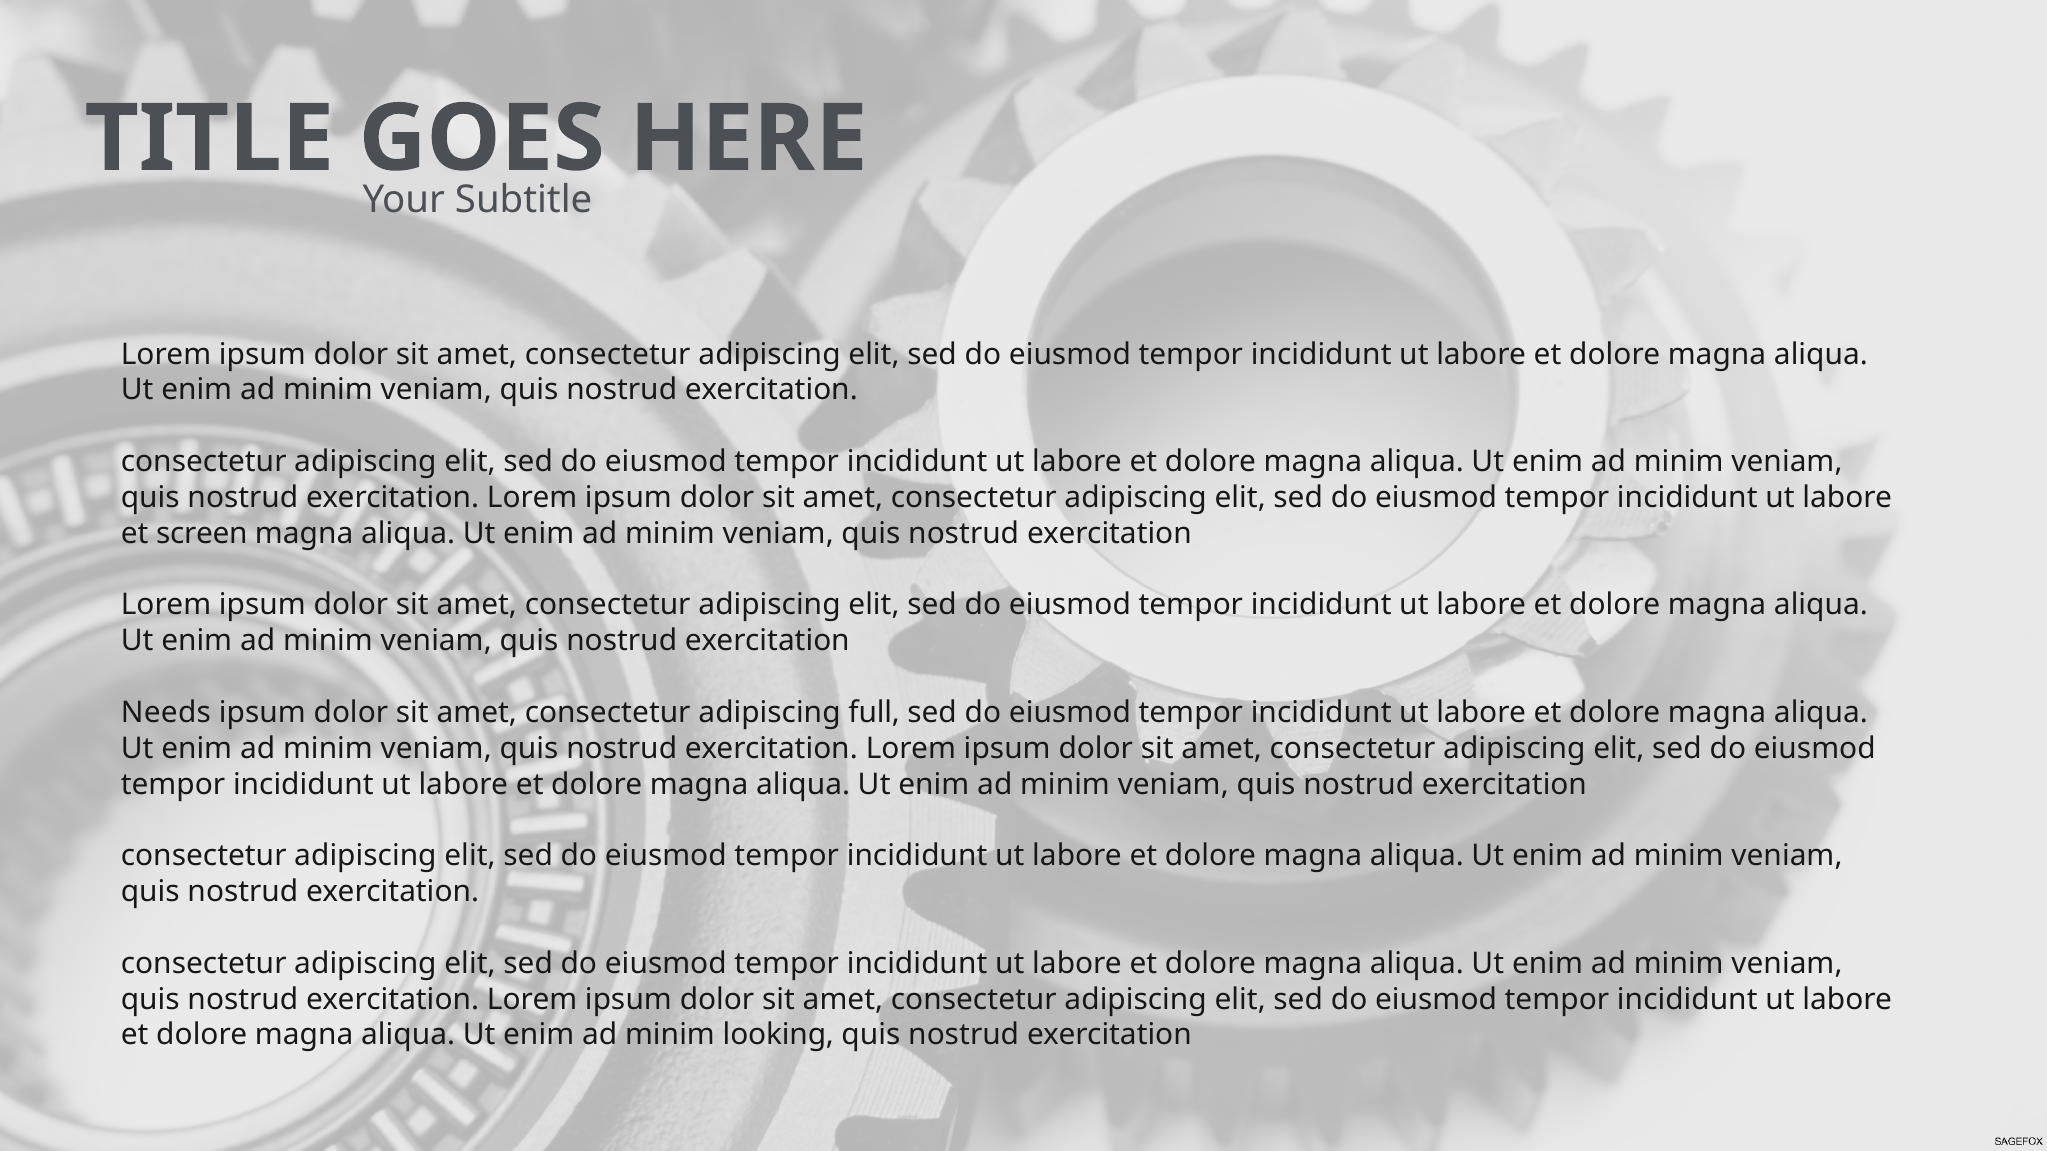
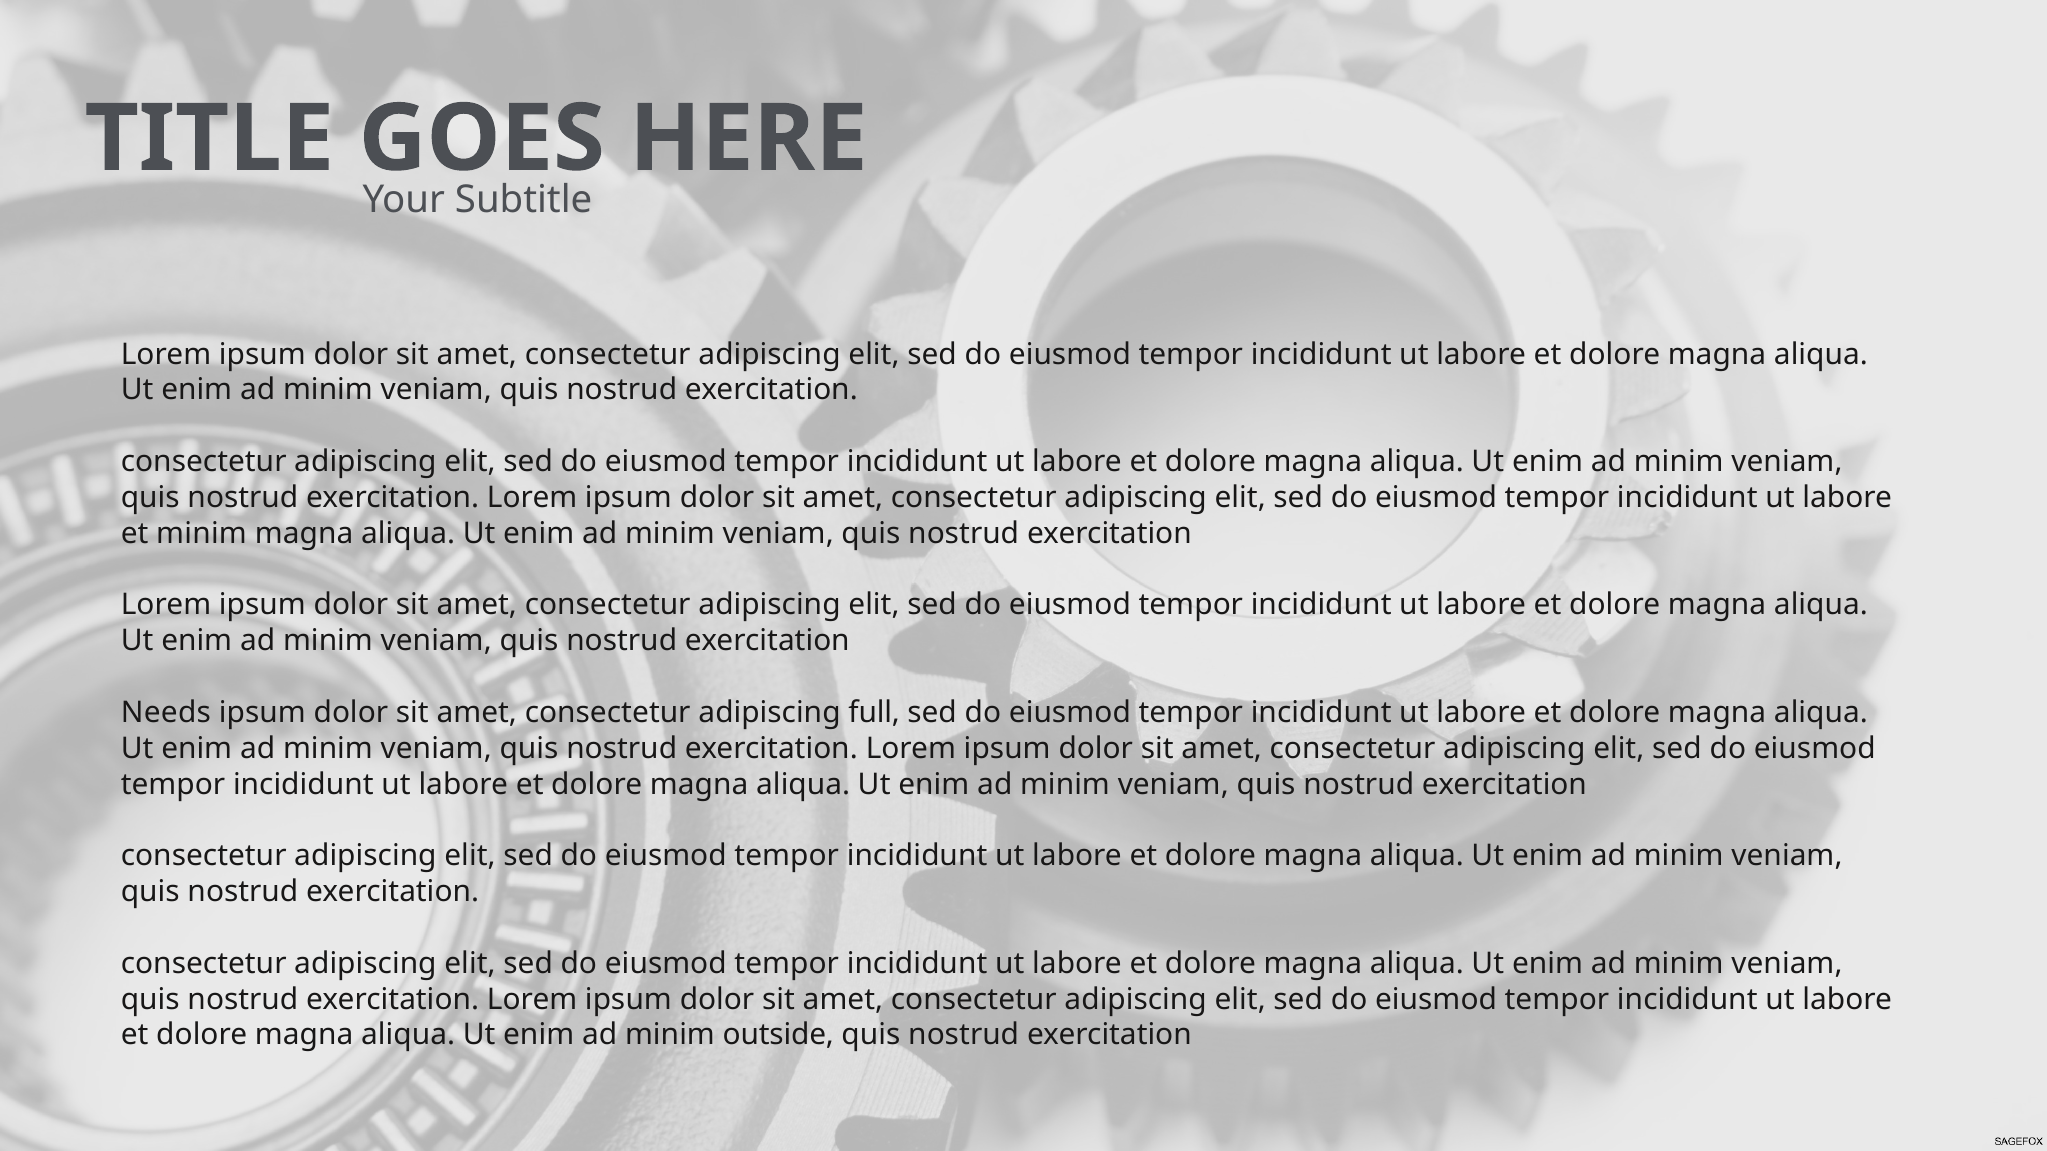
et screen: screen -> minim (202, 534)
looking: looking -> outside (778, 1035)
